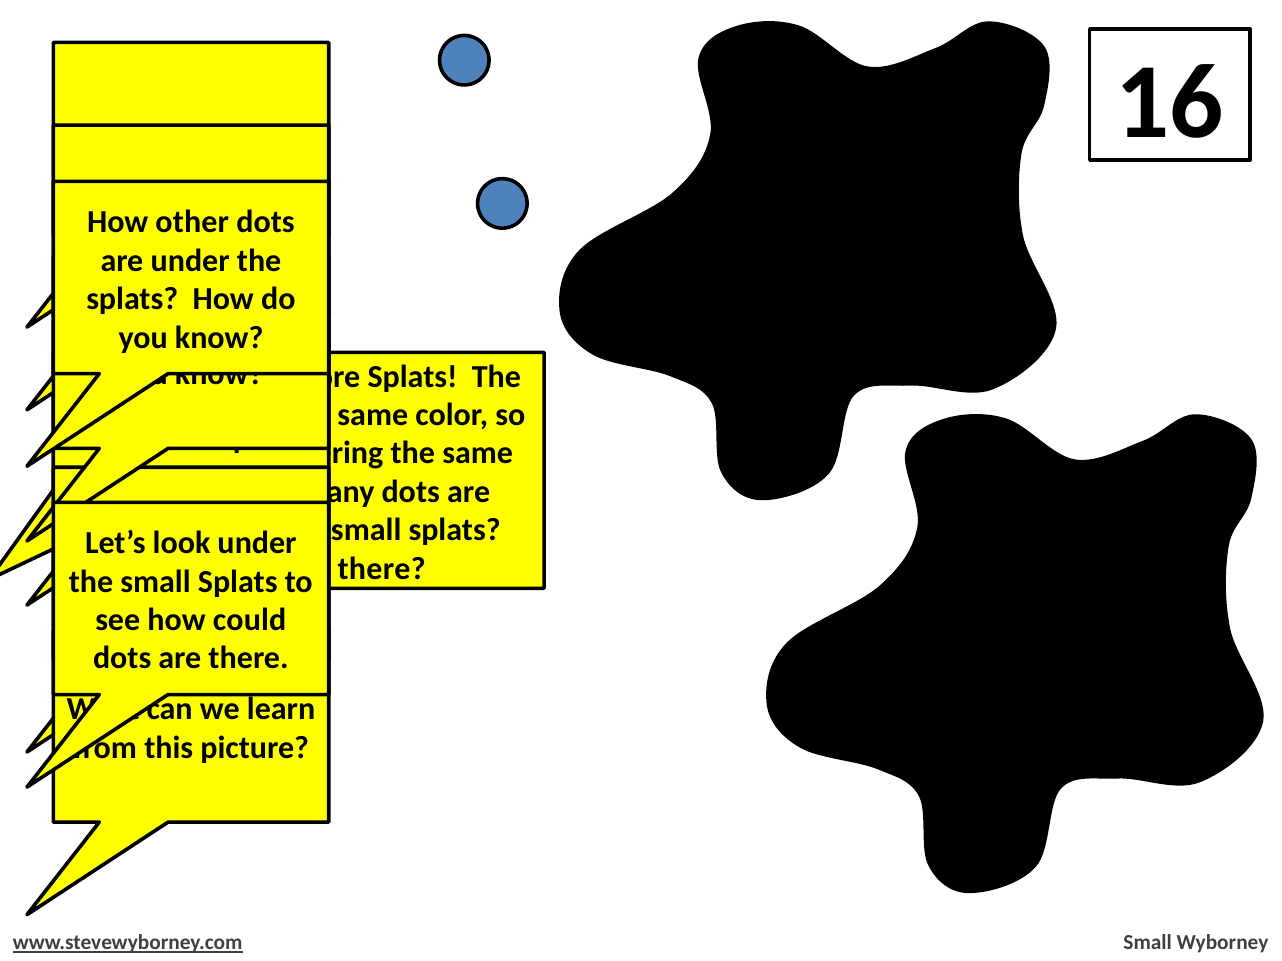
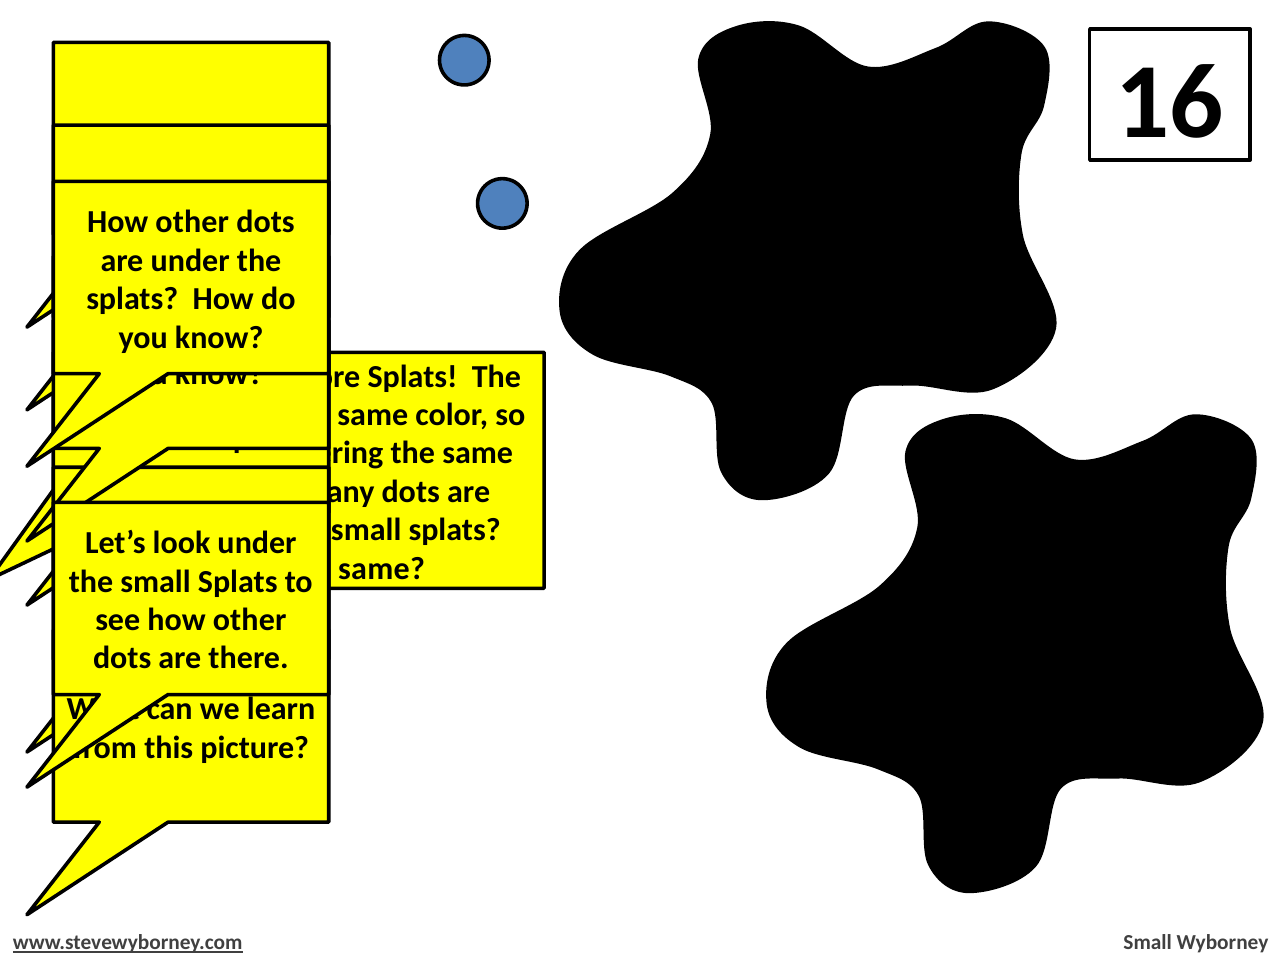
there: there -> same (382, 569)
could: could -> other (250, 620)
